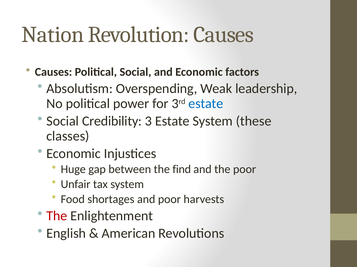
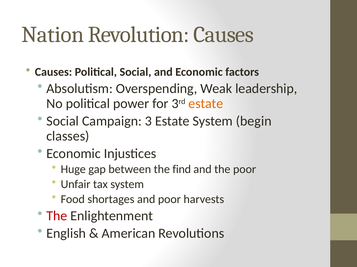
estate colour: blue -> orange (206, 104)
Credibility: Credibility -> Campaign (112, 121)
these: these -> begin (254, 121)
